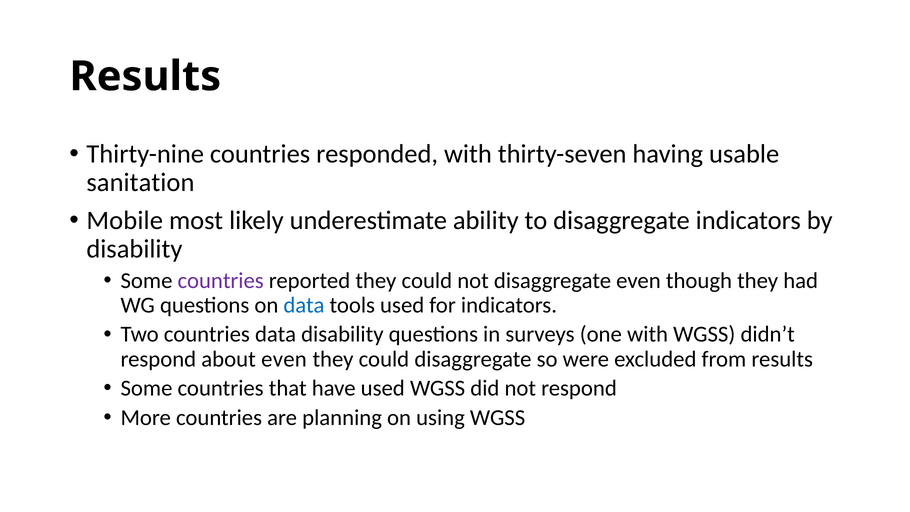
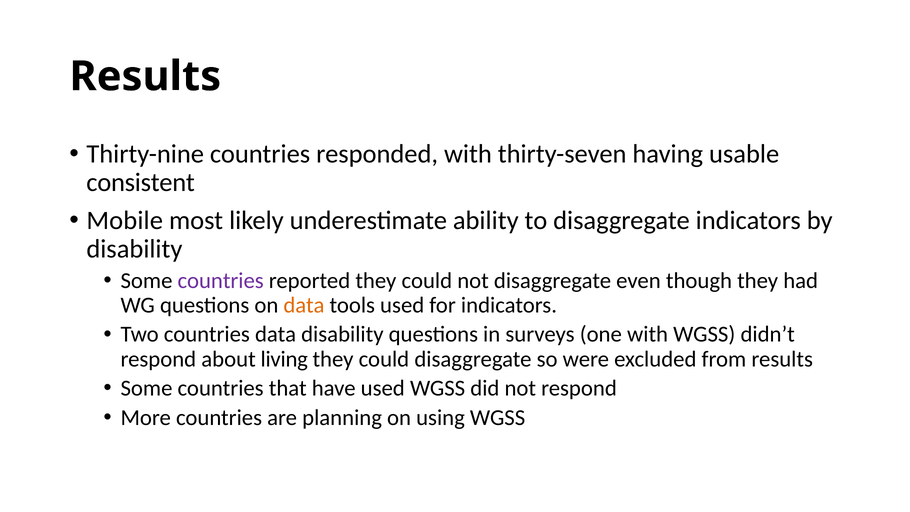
sanitation: sanitation -> consistent (141, 182)
data colour: blue -> orange (304, 305)
about even: even -> living (284, 359)
